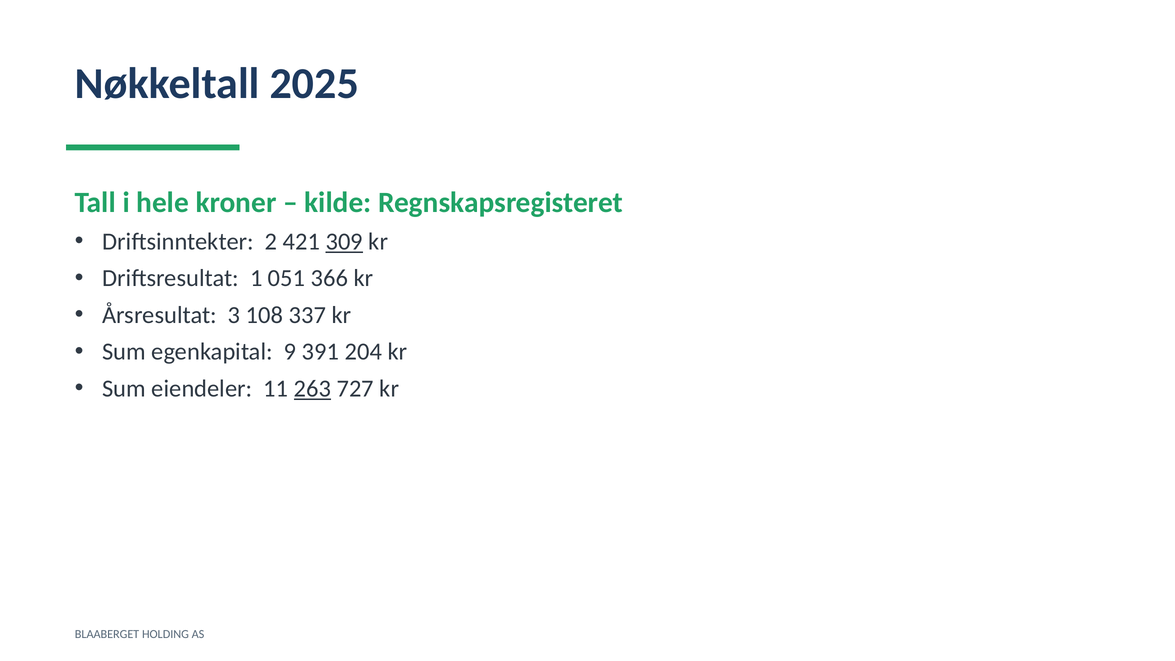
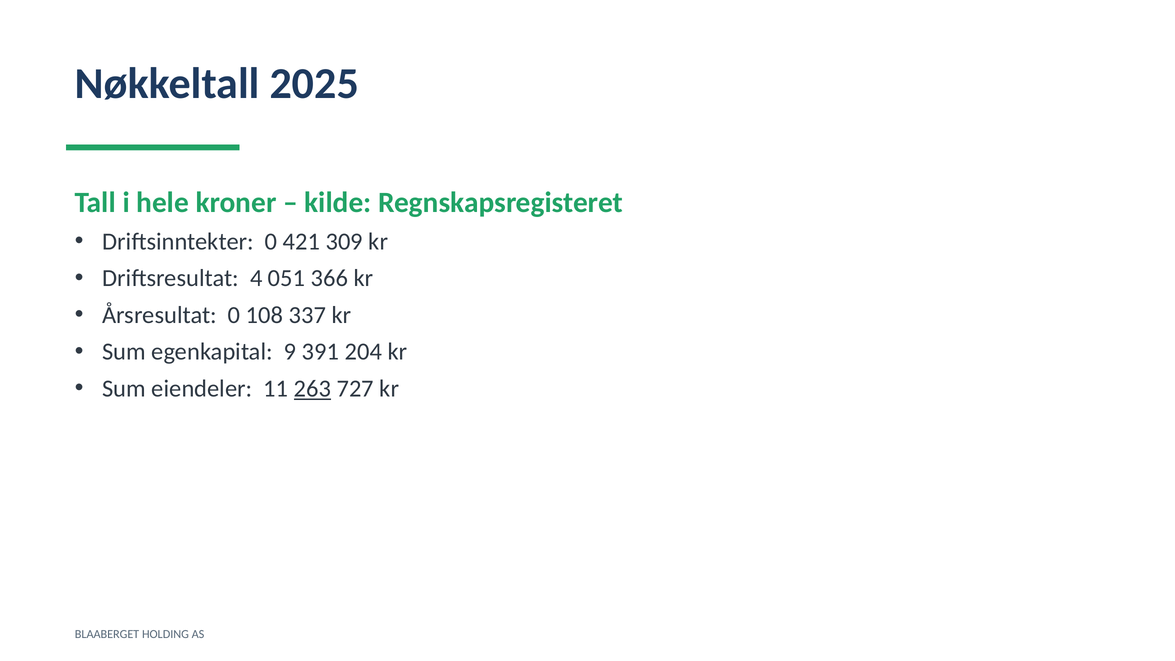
Driftsinntekter 2: 2 -> 0 (271, 242)
309 underline: present -> none (344, 242)
1: 1 -> 4 (256, 278)
Årsresultat 3: 3 -> 0 (234, 315)
